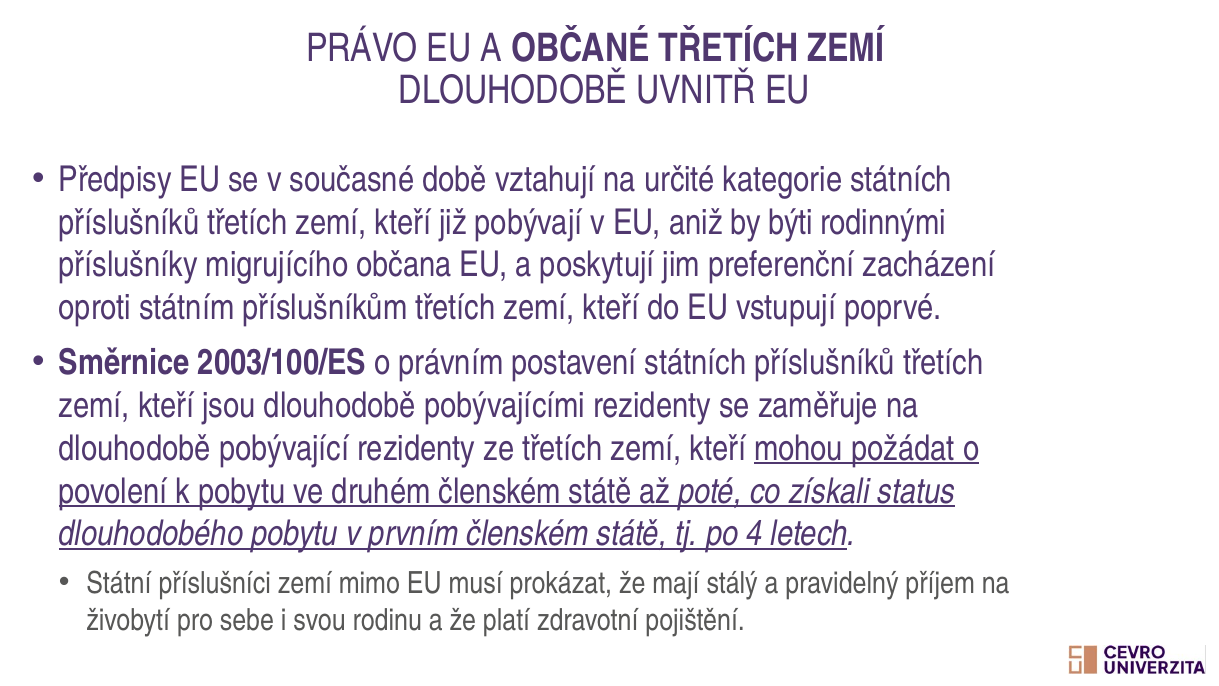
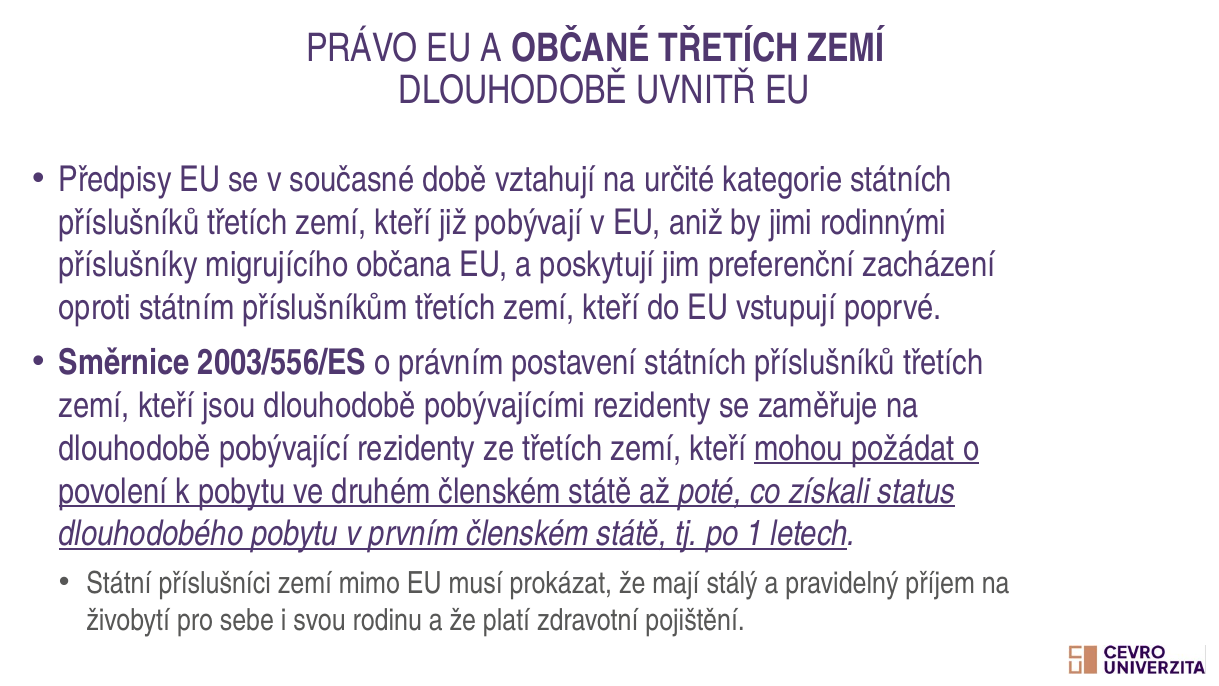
býti: býti -> jimi (791, 222)
2003/100/ES: 2003/100/ES -> 2003/556/ES (282, 363)
4: 4 -> 1 (755, 534)
